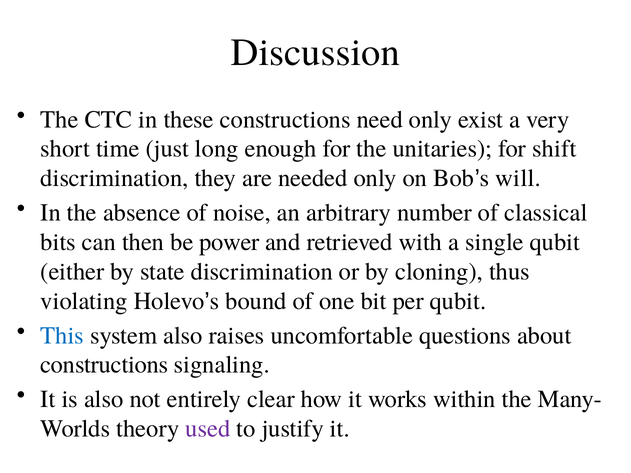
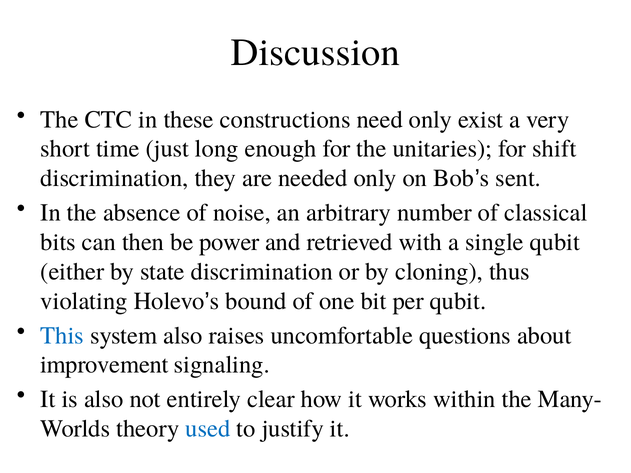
will: will -> sent (518, 178)
constructions: constructions -> improvement (104, 365)
used colour: purple -> blue (208, 429)
